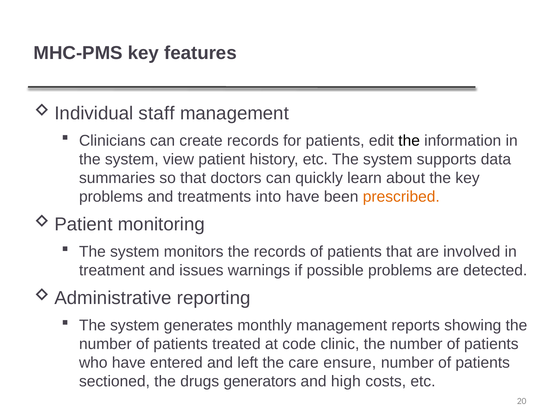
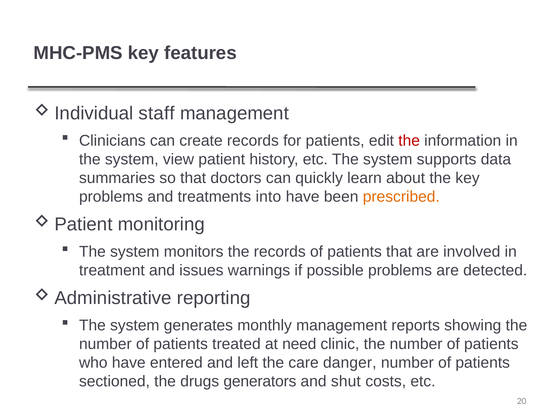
the colour: black -> red (409, 141)
code: code -> need (299, 344)
ensure: ensure -> danger (350, 363)
high: high -> shut (346, 382)
